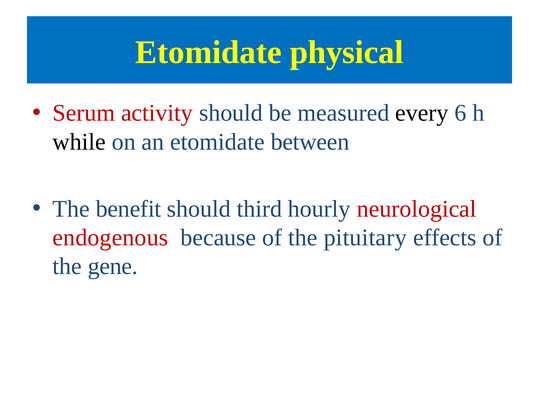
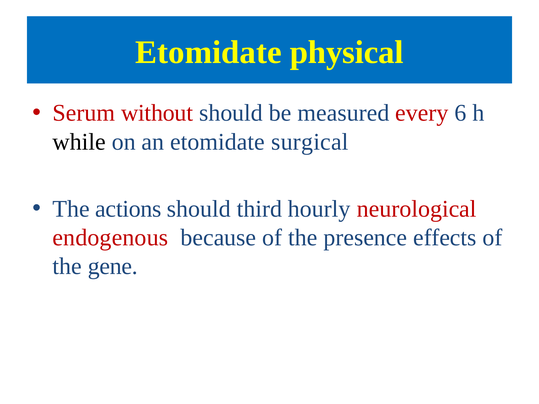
activity: activity -> without (157, 113)
every colour: black -> red (422, 113)
between: between -> surgical (310, 142)
benefit: benefit -> actions (128, 209)
pituitary: pituitary -> presence (365, 238)
